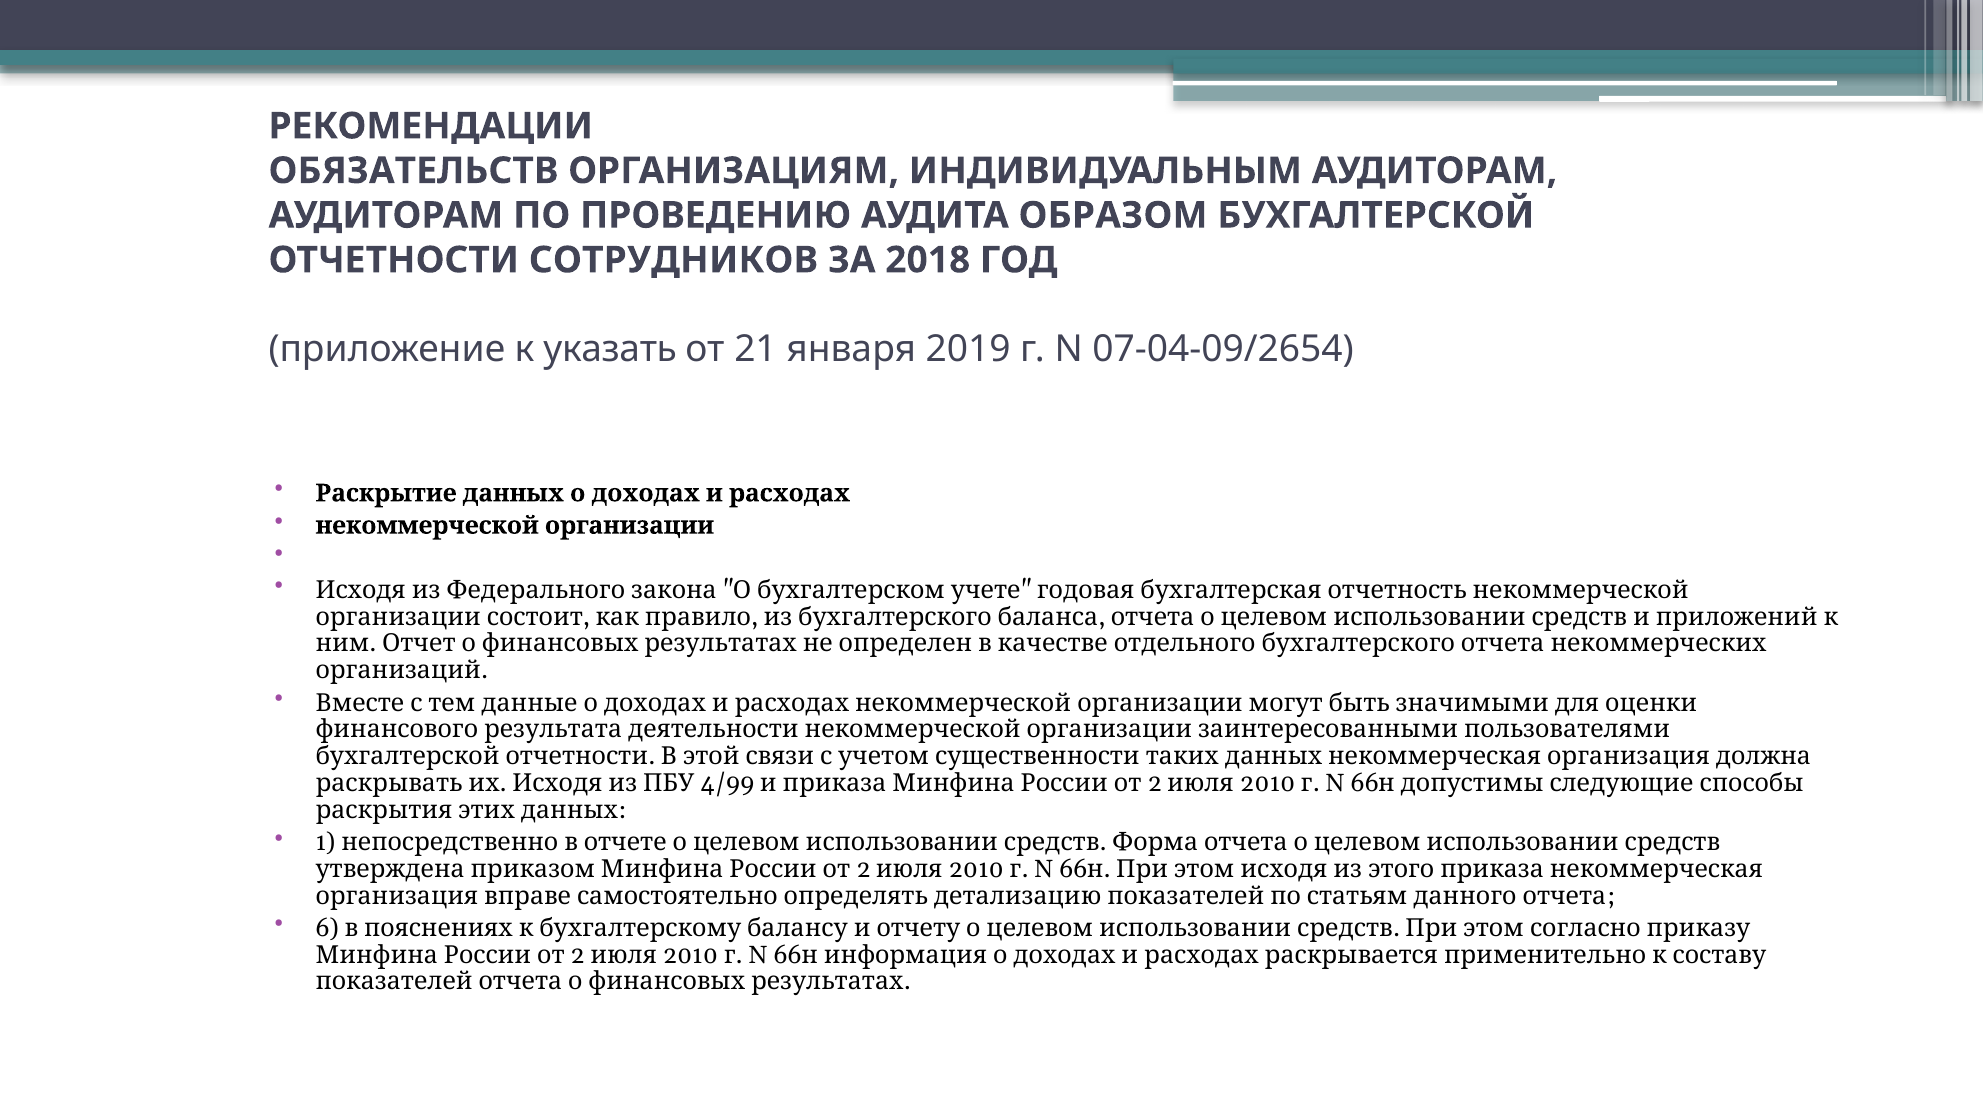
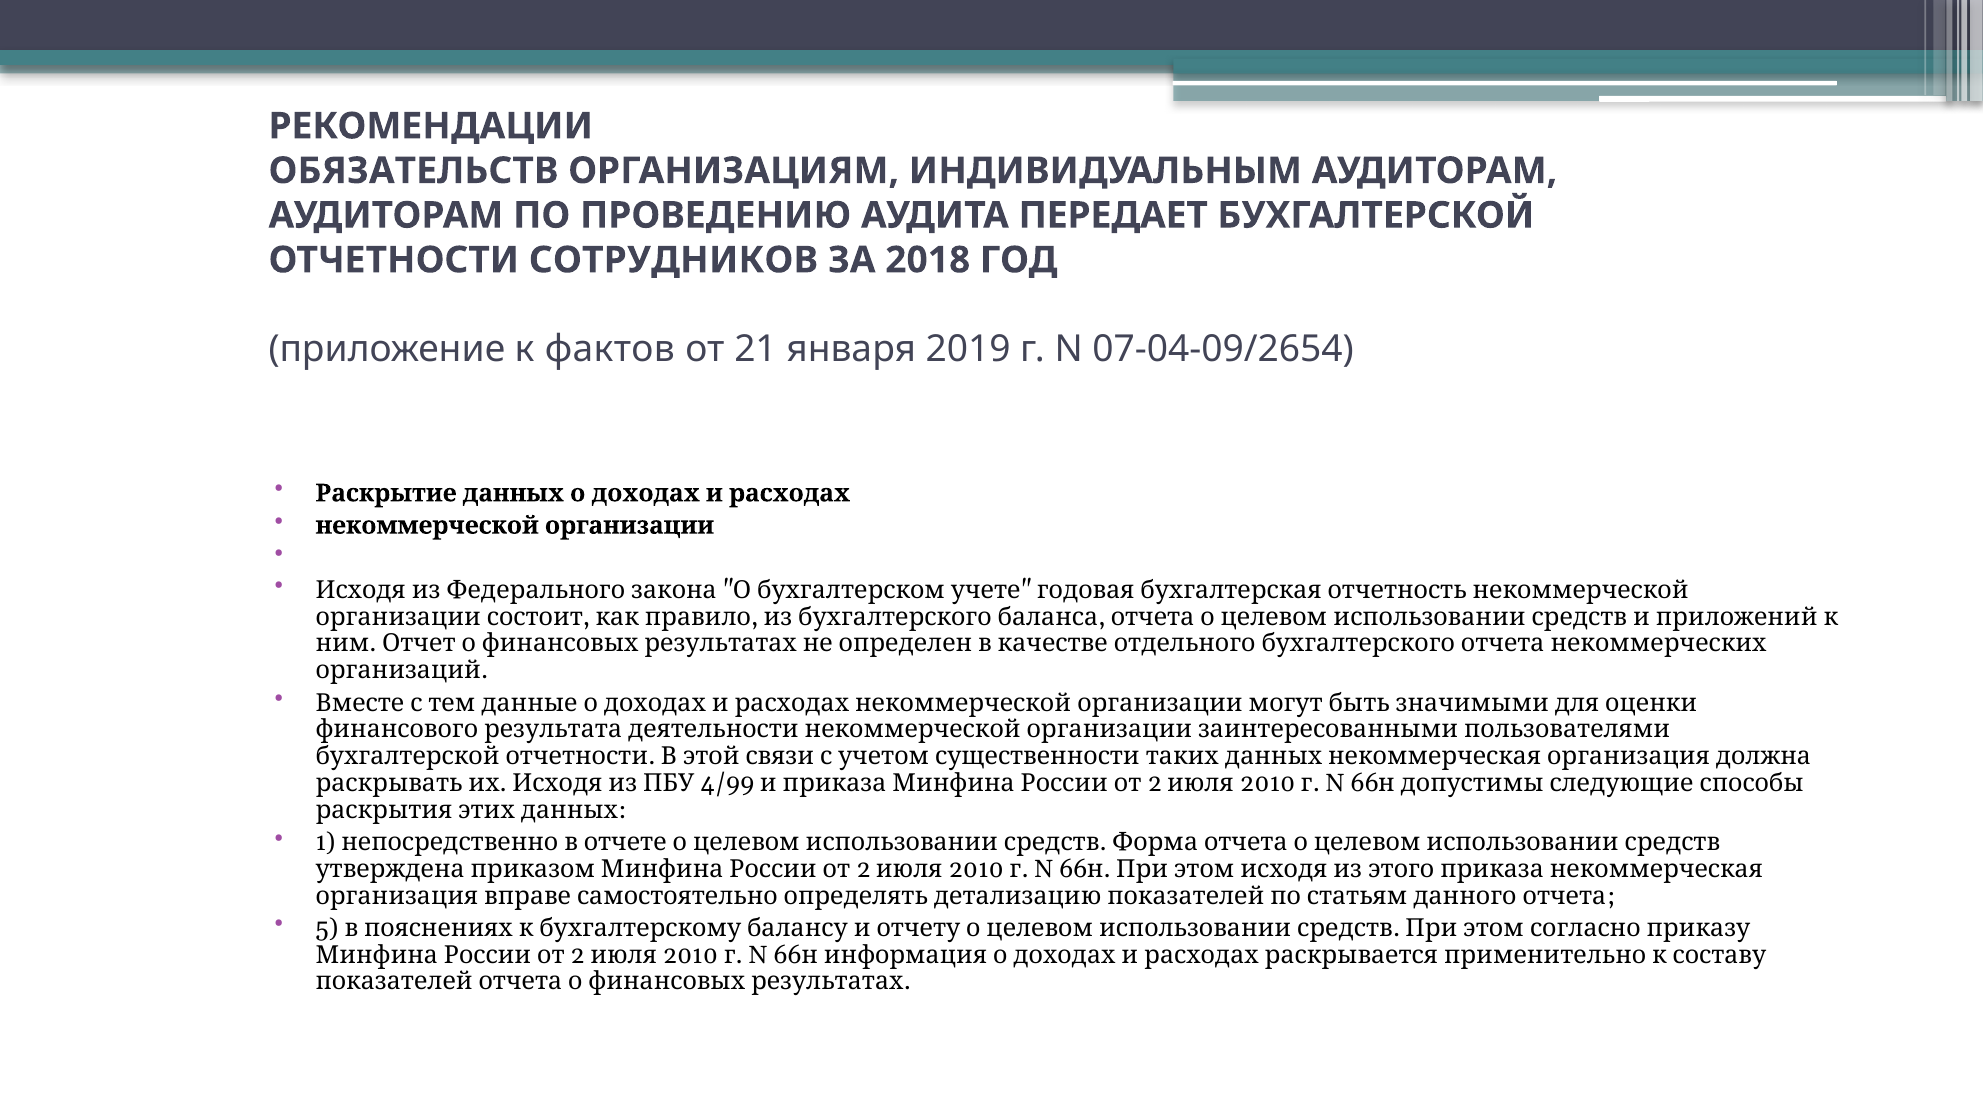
ОБРАЗОМ: ОБРАЗОМ -> ПЕРЕДАЕТ (1113, 215)
указать: указать -> фактов (610, 349)
6: 6 -> 5 (327, 928)
